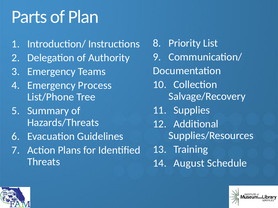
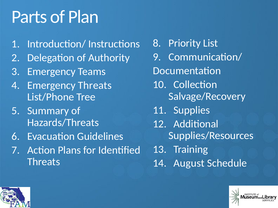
Emergency Process: Process -> Threats (95, 86)
